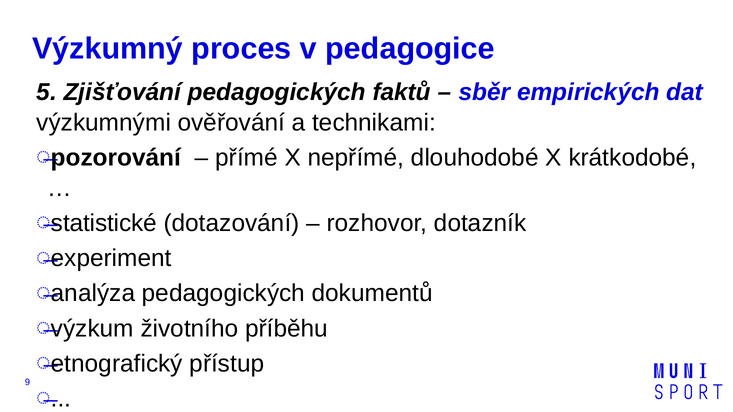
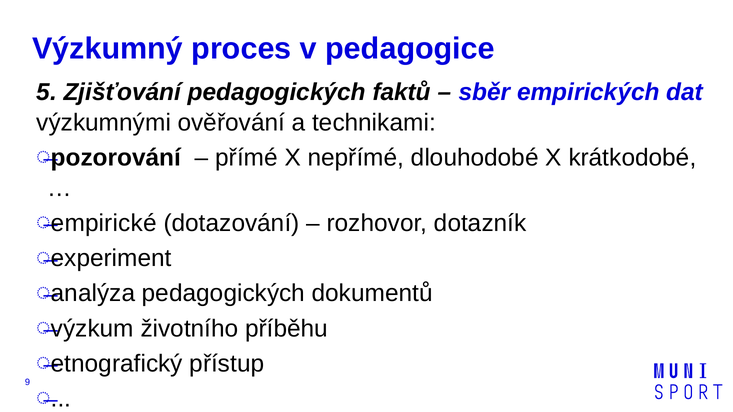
statistické: statistické -> empirické (104, 223)
